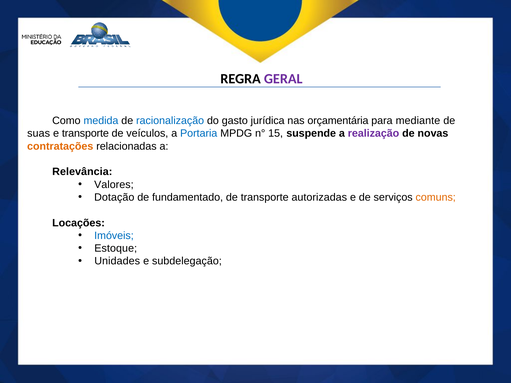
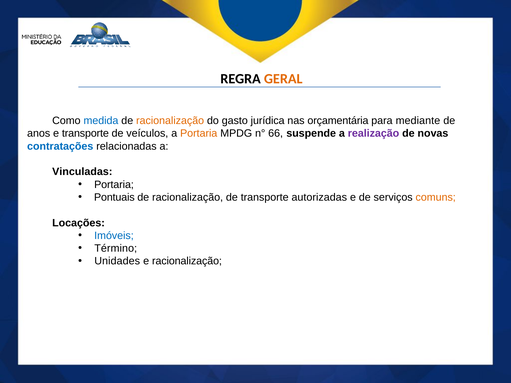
GERAL colour: purple -> orange (283, 79)
racionalização colour: blue -> orange (170, 121)
suas: suas -> anos (39, 134)
Portaria colour: blue -> orange (199, 134)
15: 15 -> 66 (276, 134)
contratações colour: orange -> blue (60, 146)
Relevância: Relevância -> Vinculadas (82, 172)
Valores: Valores -> Portaria (114, 185)
Dotação: Dotação -> Pontuais (114, 197)
fundamentado: fundamentado -> racionalização (188, 197)
Estoque: Estoque -> Término (116, 249)
e subdelegação: subdelegação -> racionalização (187, 261)
